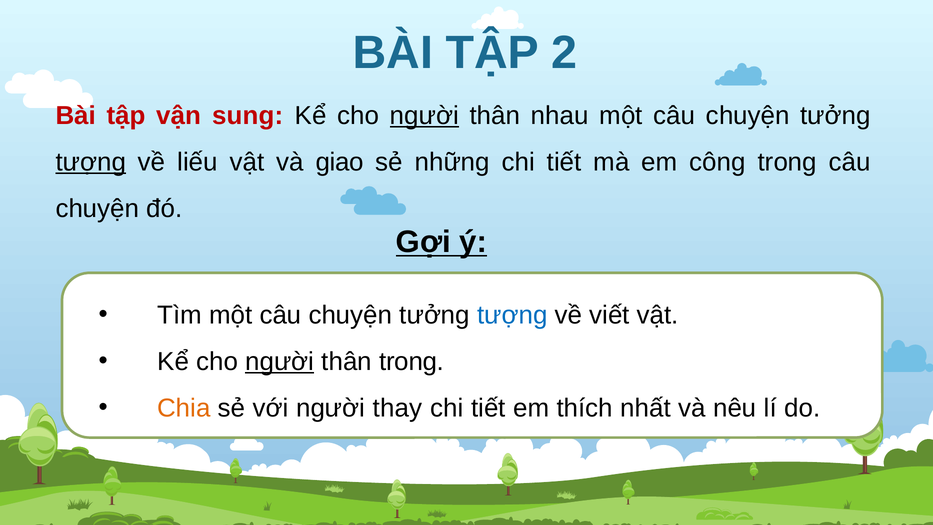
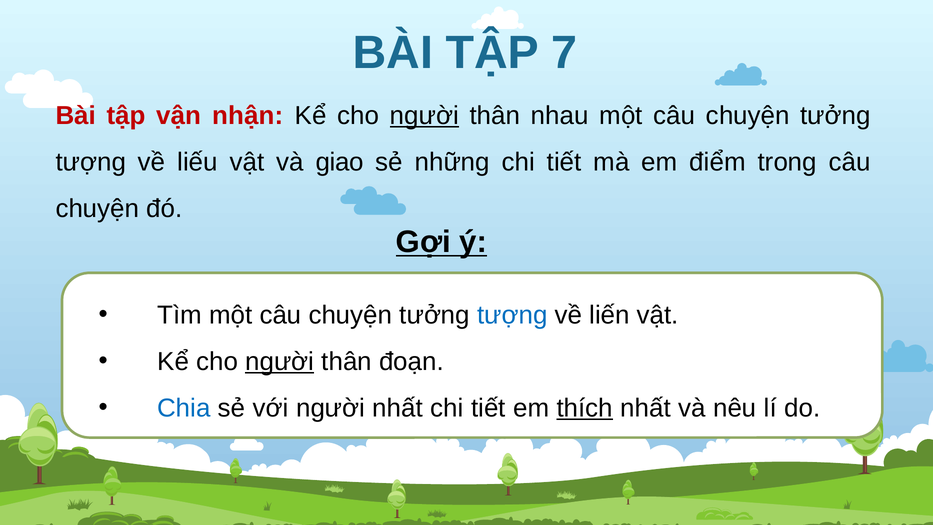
2: 2 -> 7 (564, 53)
sung: sung -> nhận (248, 116)
tượng underline: present -> none (91, 162)
công: công -> điểm (718, 162)
viết: viết -> liến (609, 315)
thân trong: trong -> đoạn (411, 362)
Chia colour: orange -> blue (184, 408)
người thay: thay -> nhất (398, 408)
thích underline: none -> present (585, 408)
